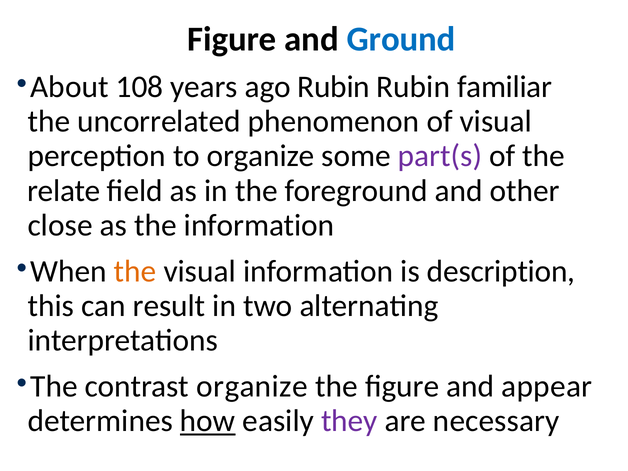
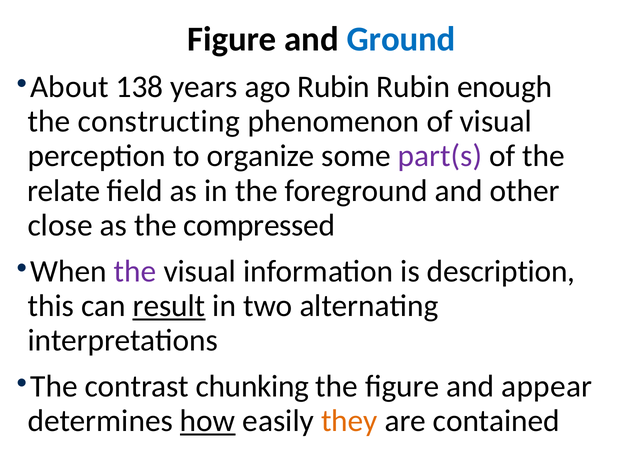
108: 108 -> 138 (139, 87)
familiar: familiar -> enough (505, 87)
uncorrelated: uncorrelated -> constructing (159, 121)
the information: information -> compressed (259, 225)
the colour: orange -> purple (135, 271)
result underline: none -> present (169, 306)
contrast organize: organize -> chunking (252, 386)
they colour: purple -> orange (349, 421)
necessary: necessary -> contained (496, 421)
